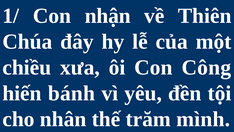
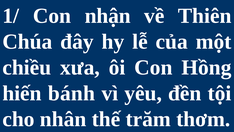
Công: Công -> Hồng (206, 67)
mình: mình -> thơm (203, 119)
